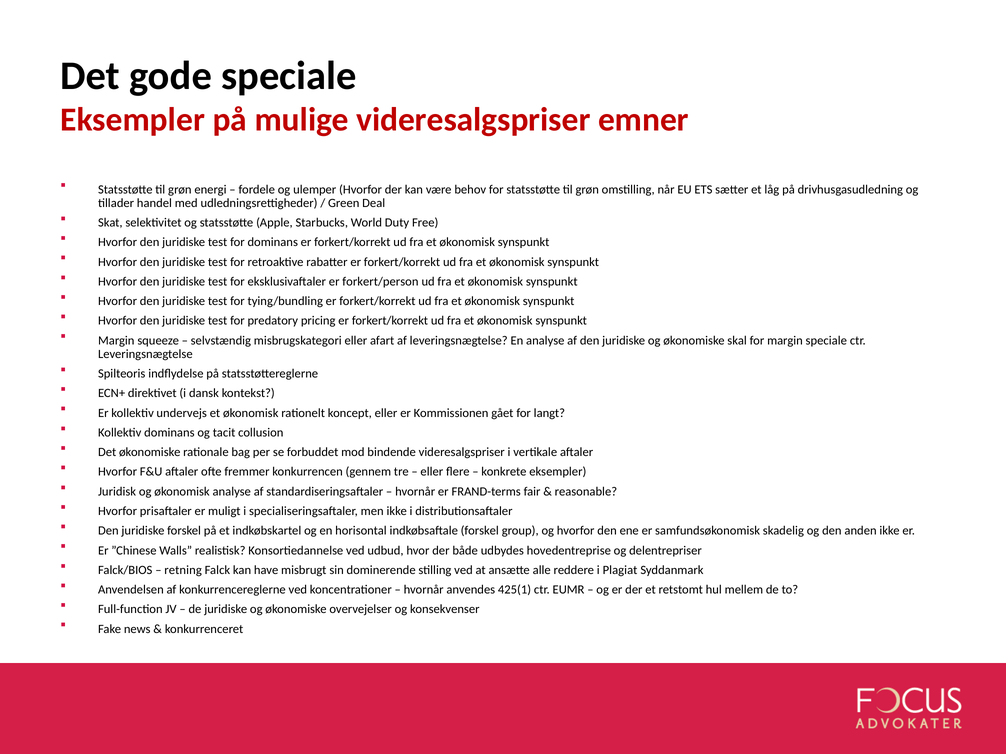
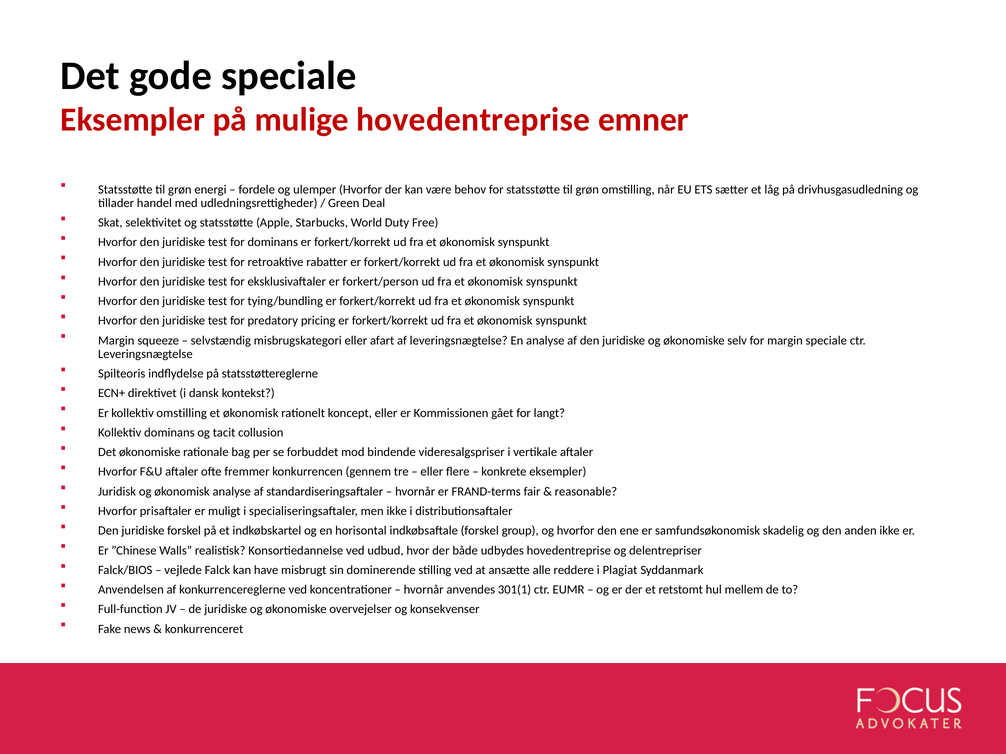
mulige videresalgspriser: videresalgspriser -> hovedentreprise (473, 120)
skal: skal -> selv (737, 341)
kollektiv undervejs: undervejs -> omstilling (182, 413)
retning: retning -> vejlede (183, 570)
425(1: 425(1 -> 301(1 (515, 590)
